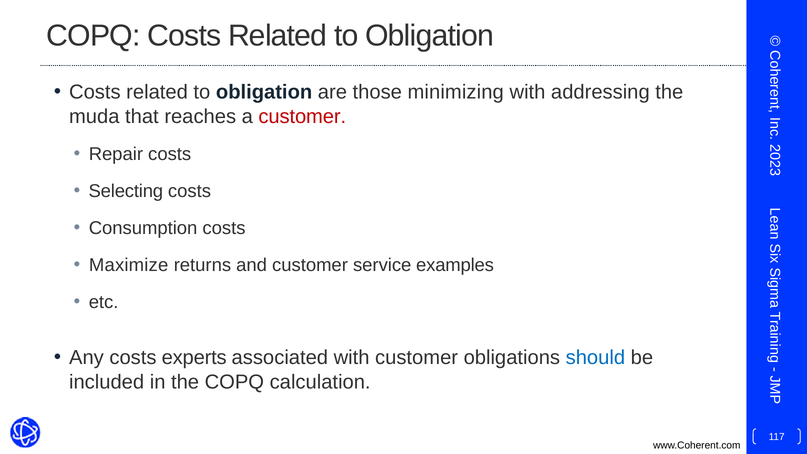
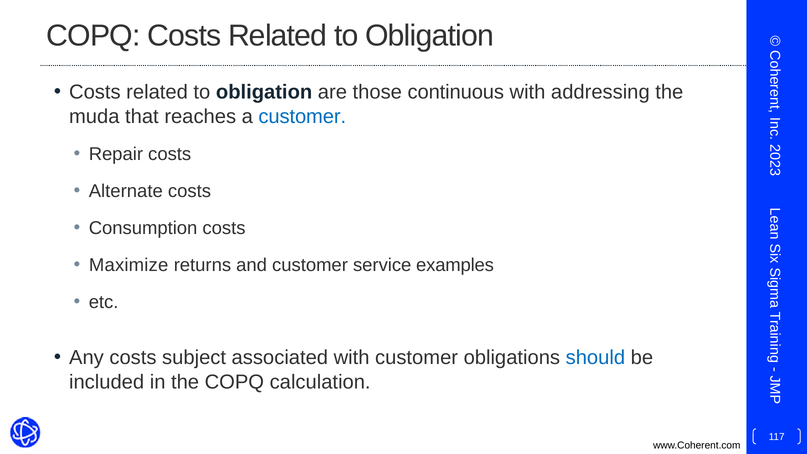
minimizing: minimizing -> continuous (456, 92)
customer colour: red -> blue (302, 116)
Selecting: Selecting -> Alternate (126, 191)
experts: experts -> subject (194, 358)
